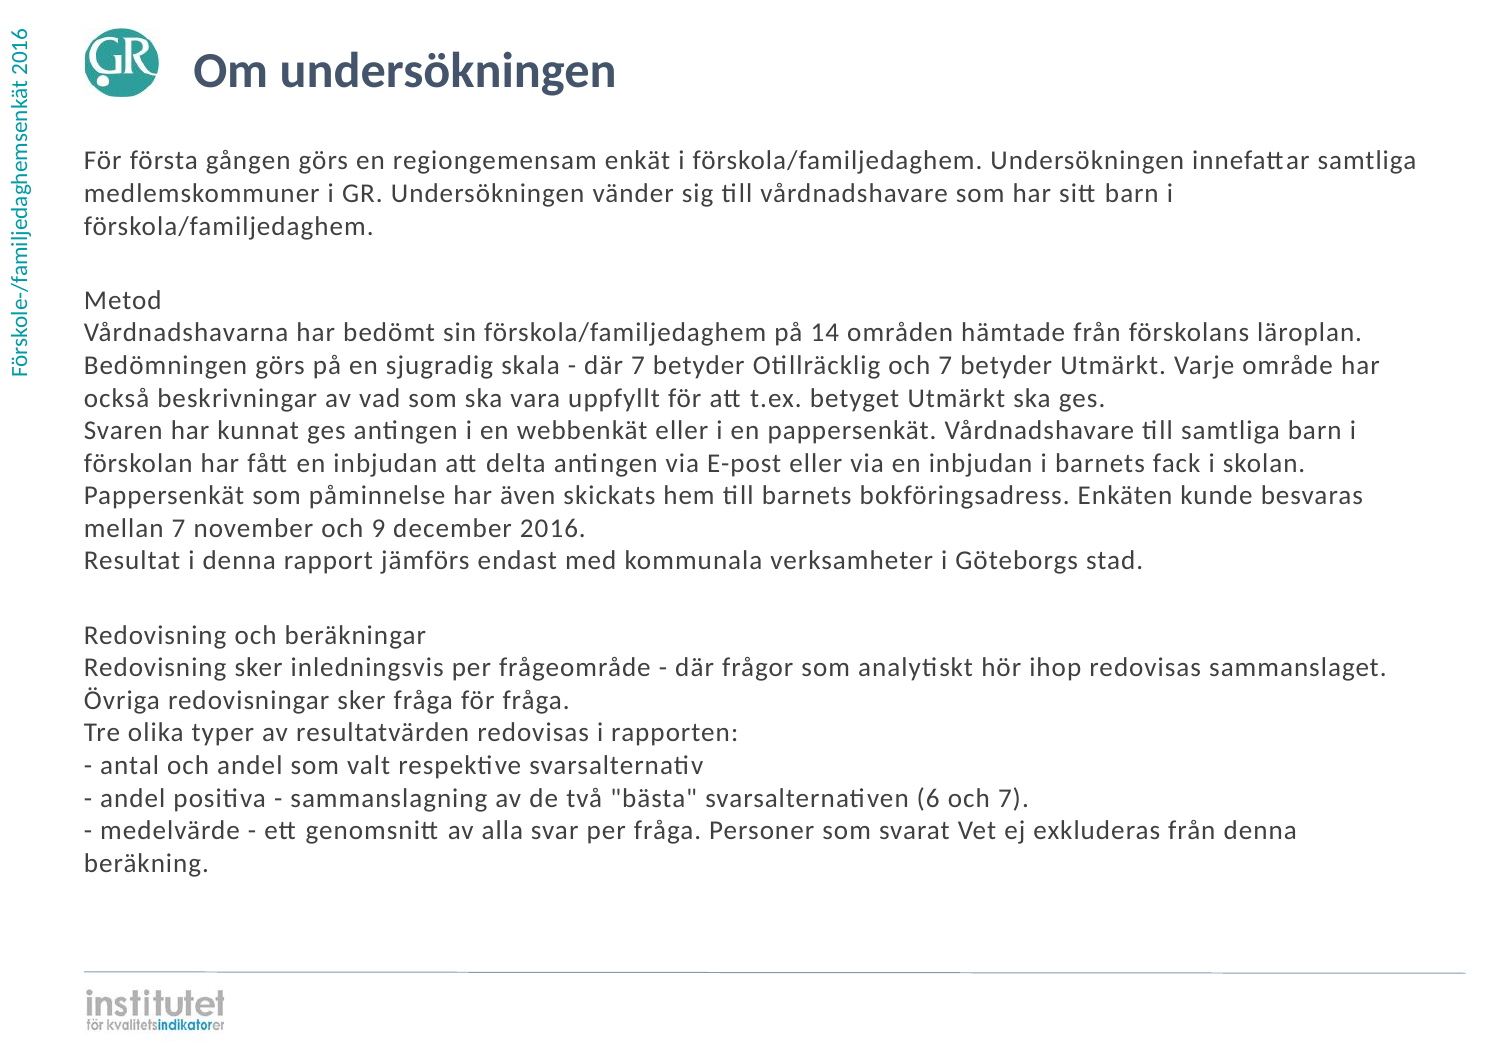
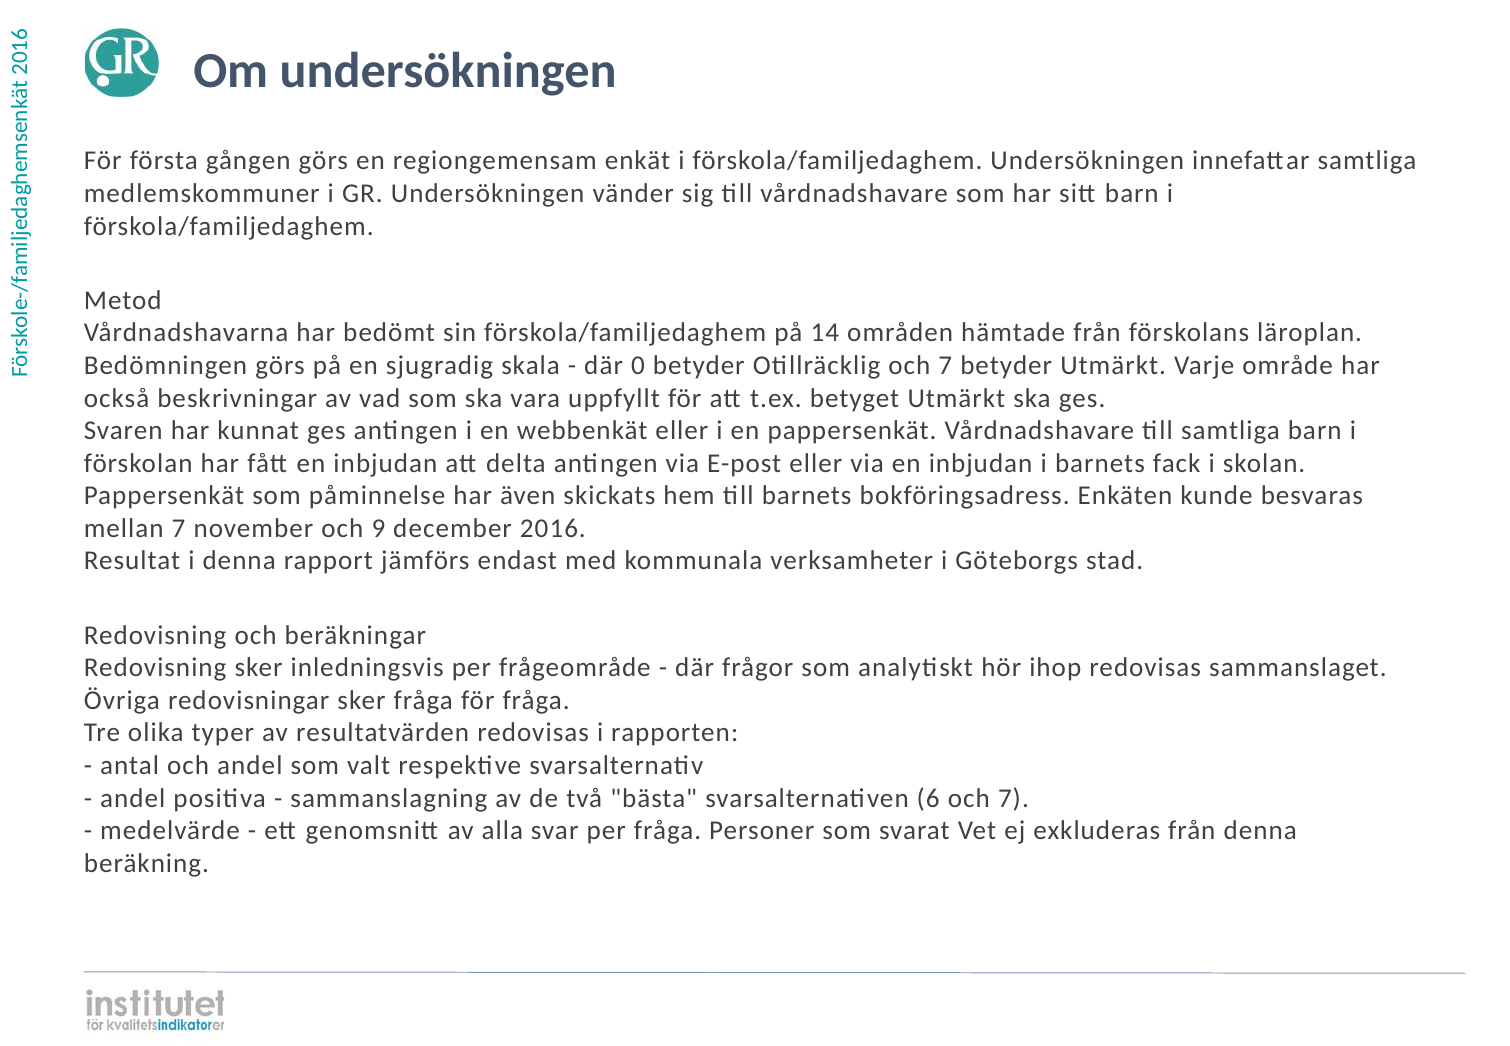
där 7: 7 -> 0 (638, 365)
